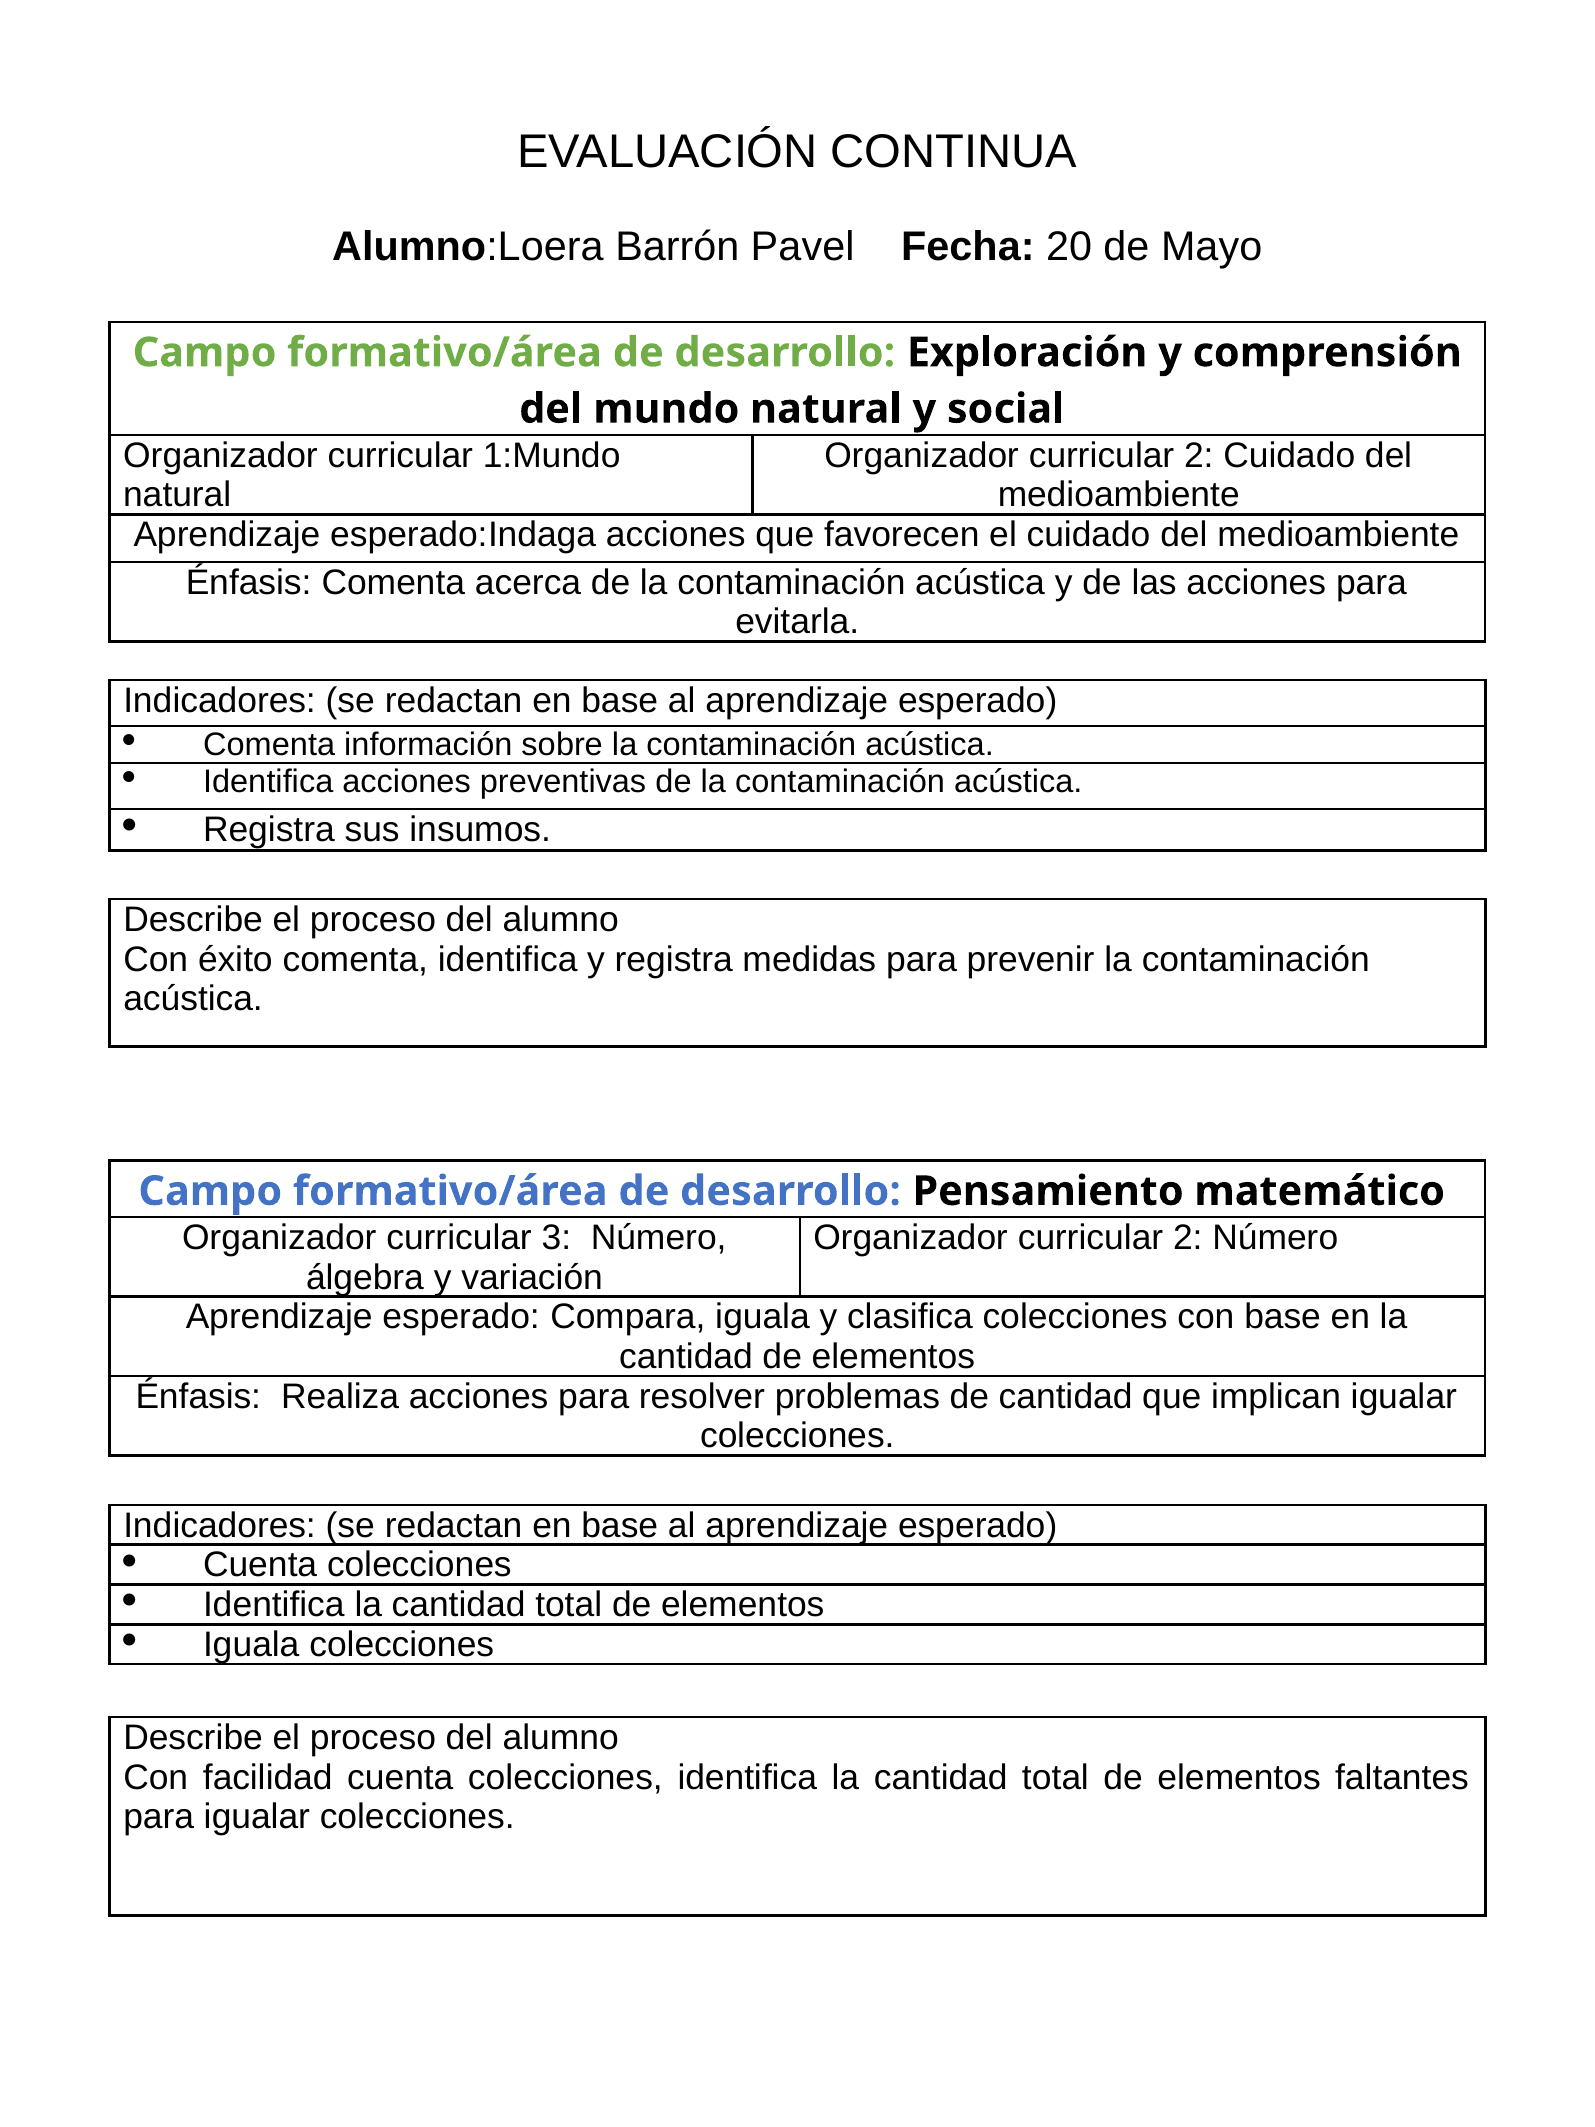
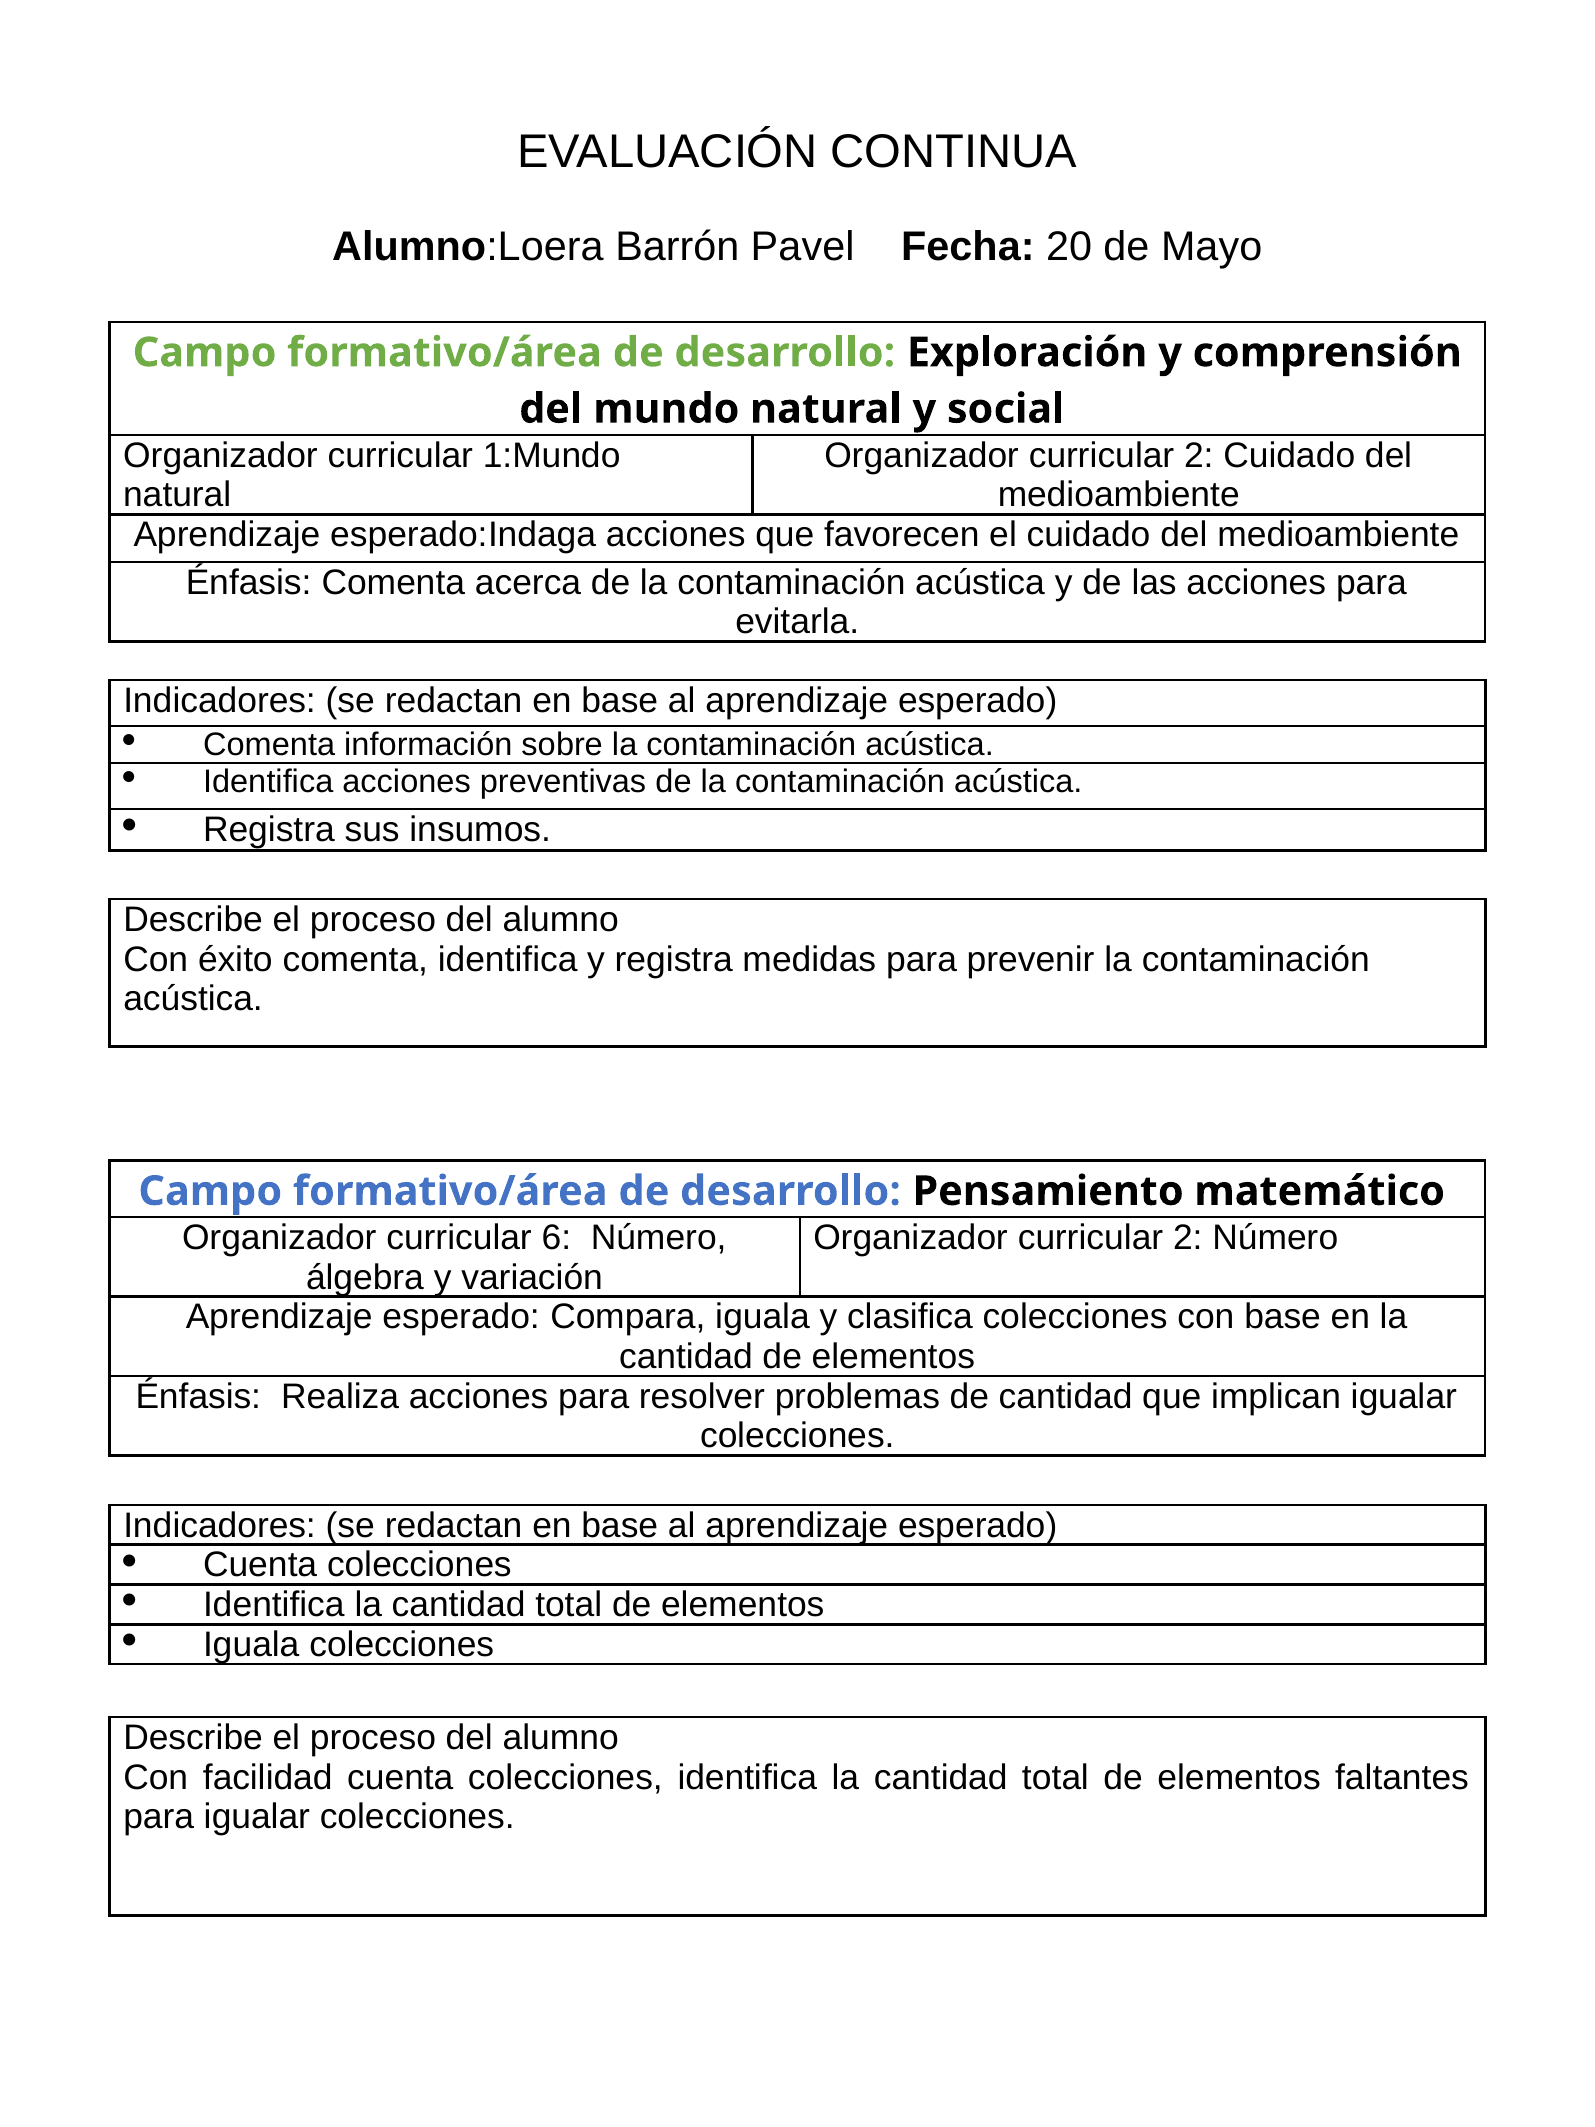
3: 3 -> 6 (556, 1237)
